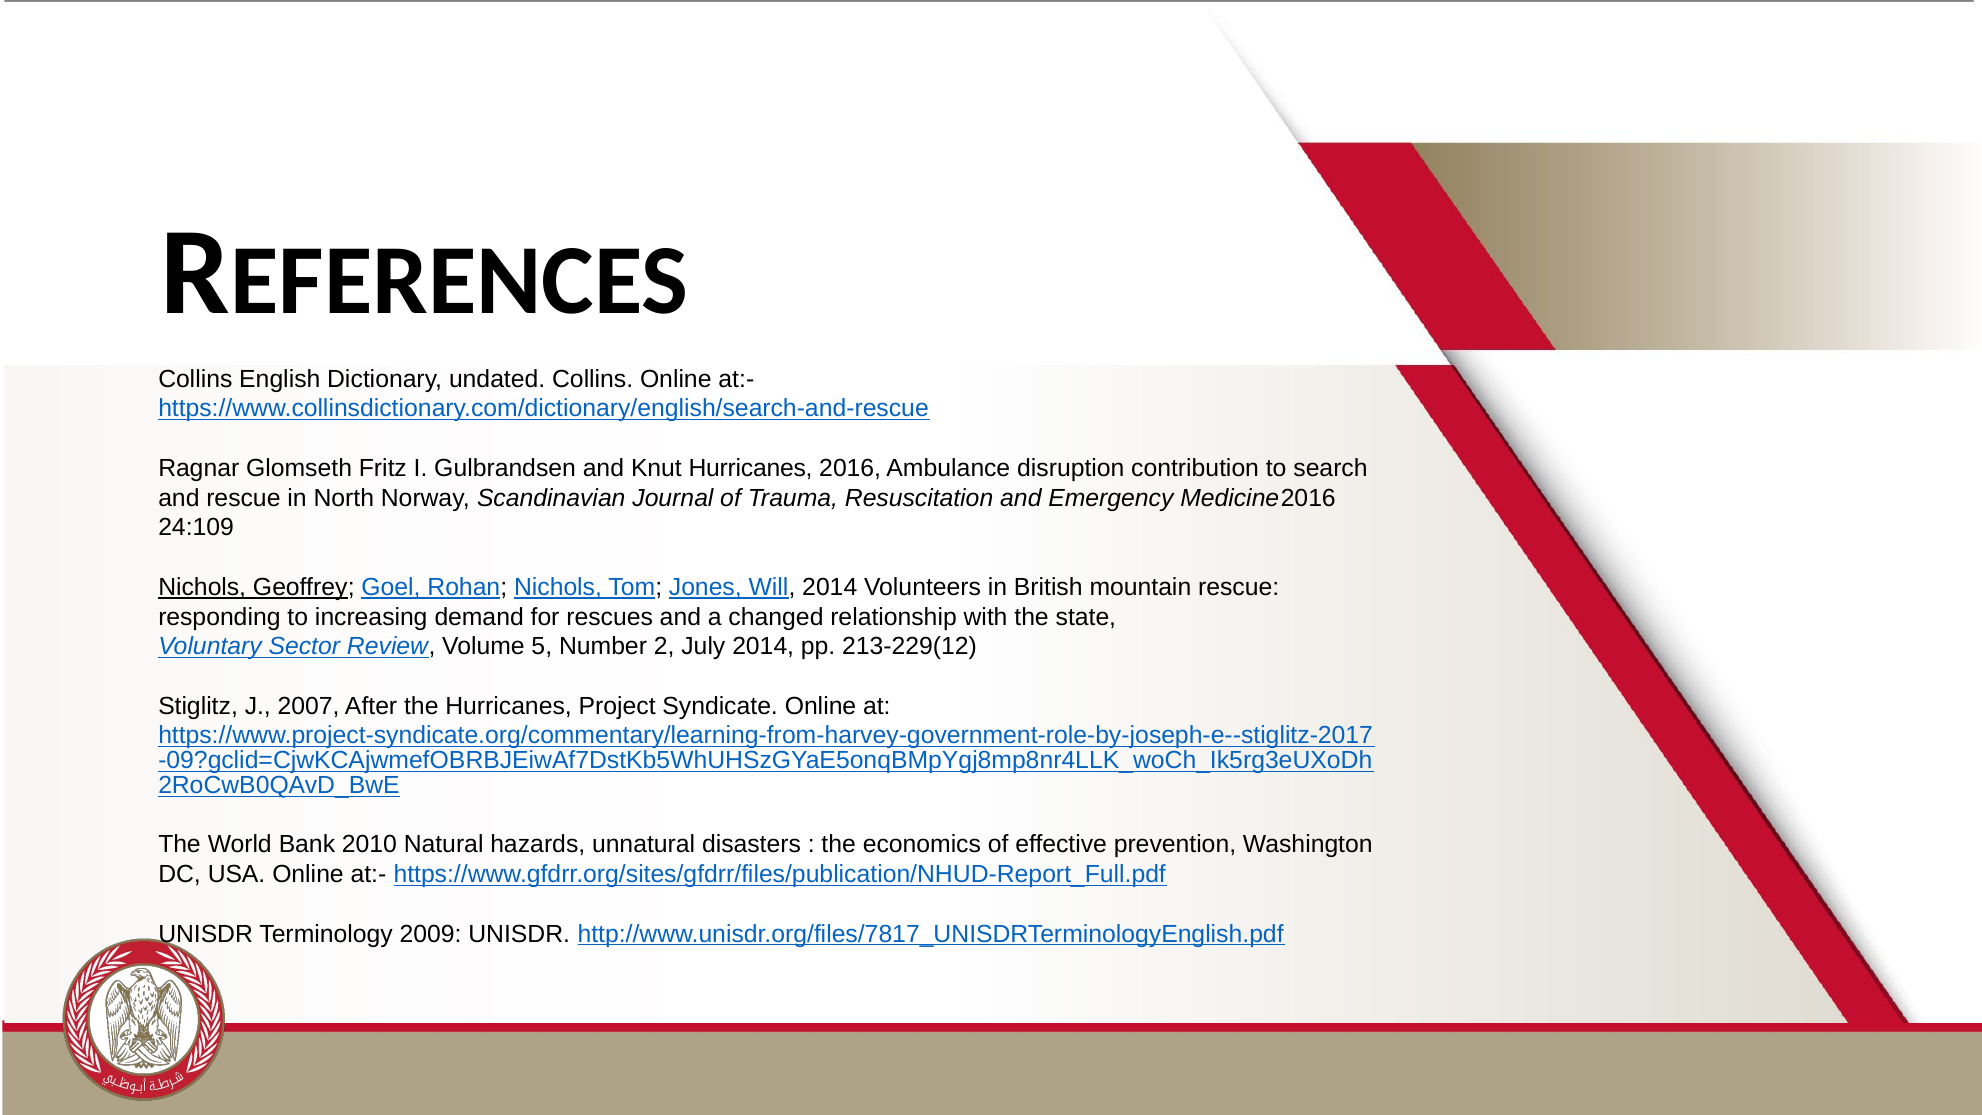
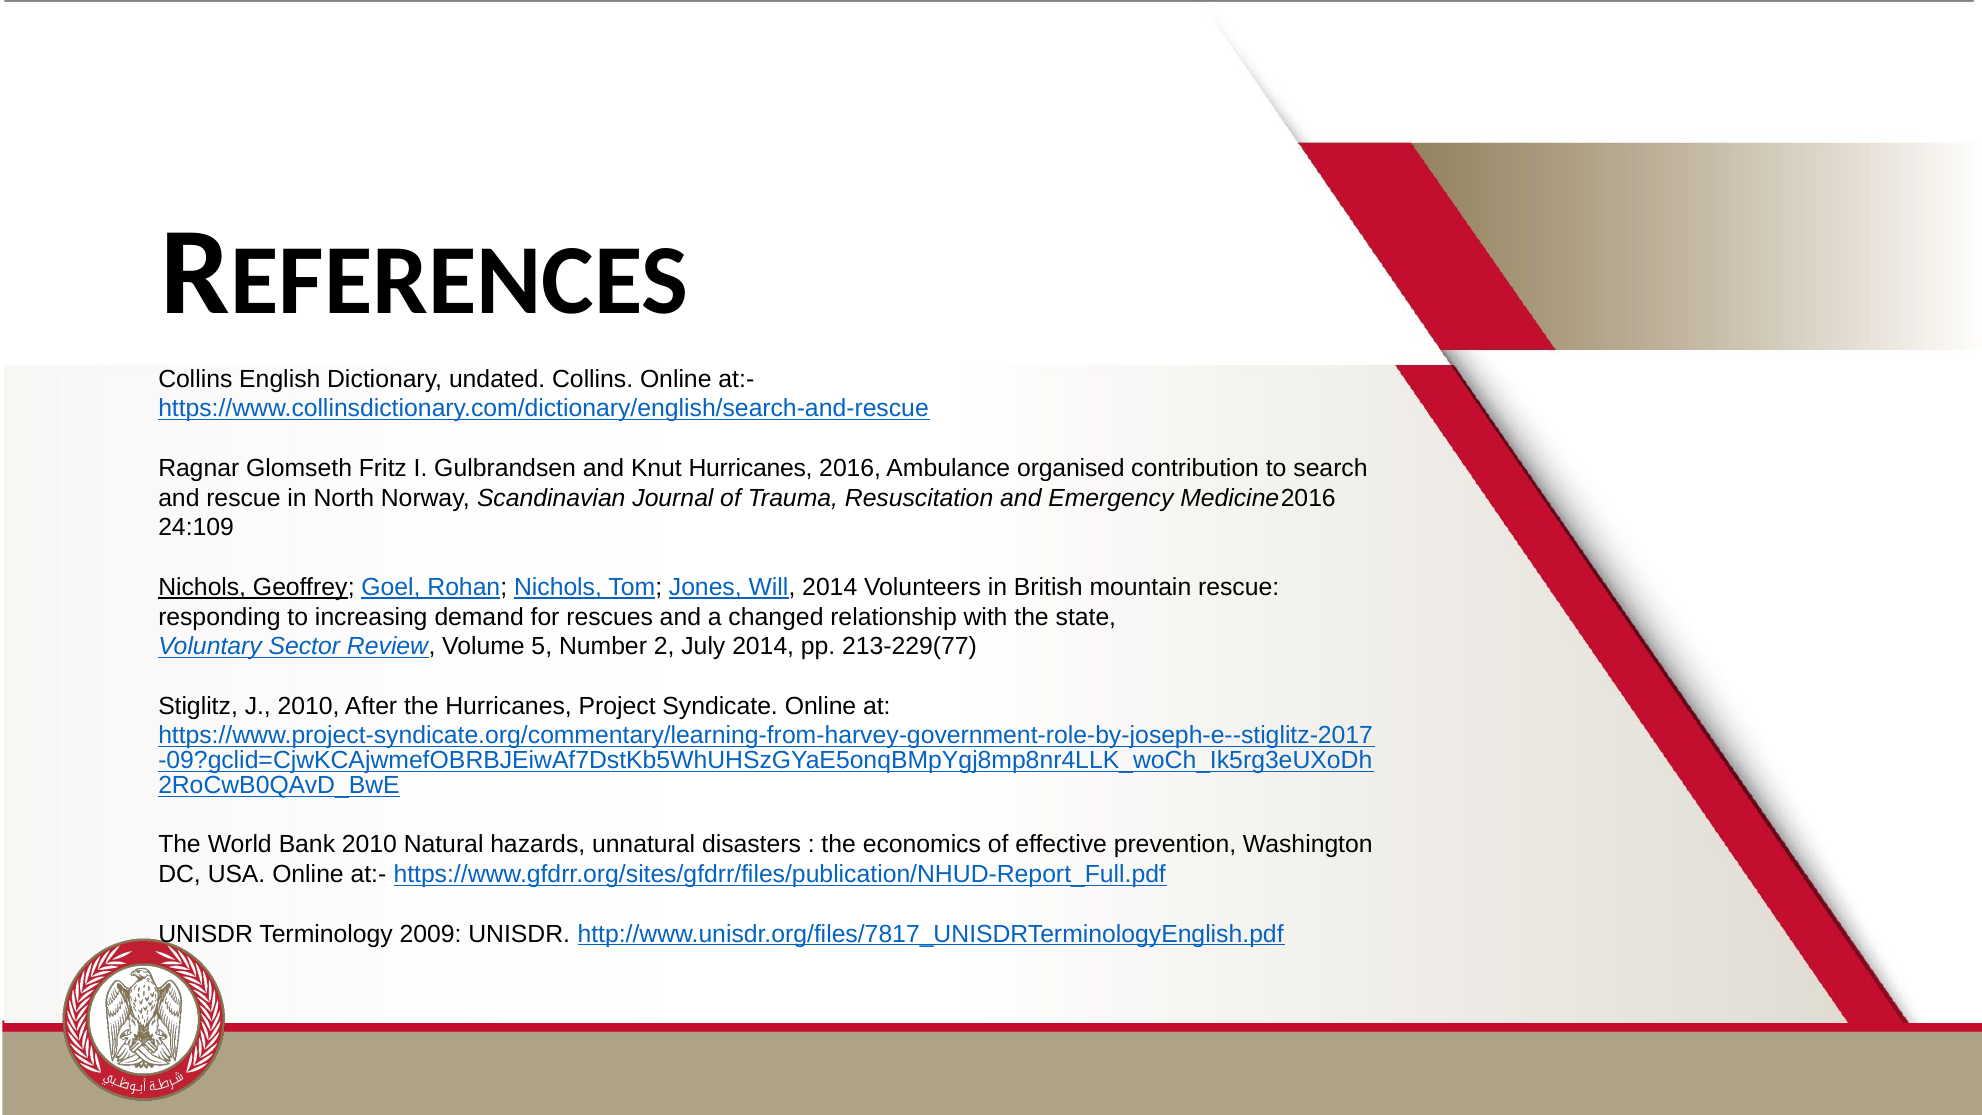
disruption: disruption -> organised (1071, 468)
213-229(12: 213-229(12 -> 213-229(77 (910, 647)
J 2007: 2007 -> 2010 (309, 706)
